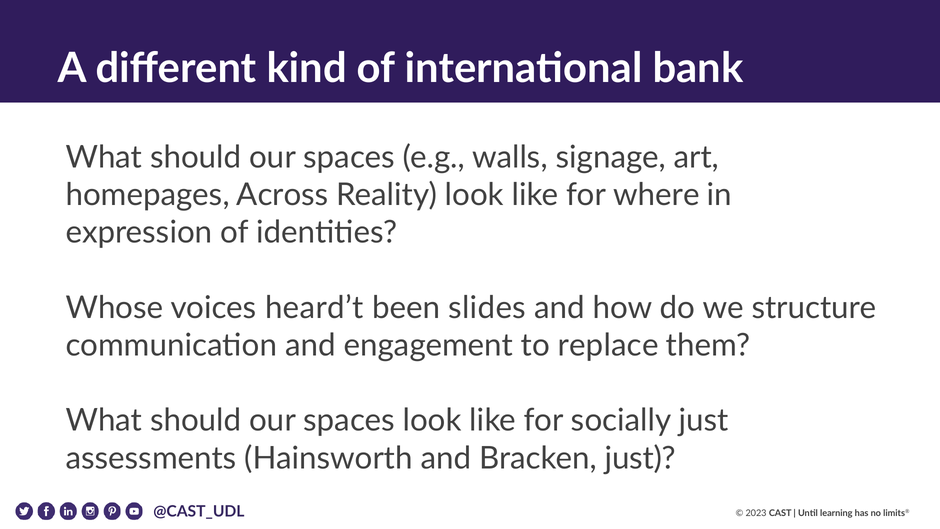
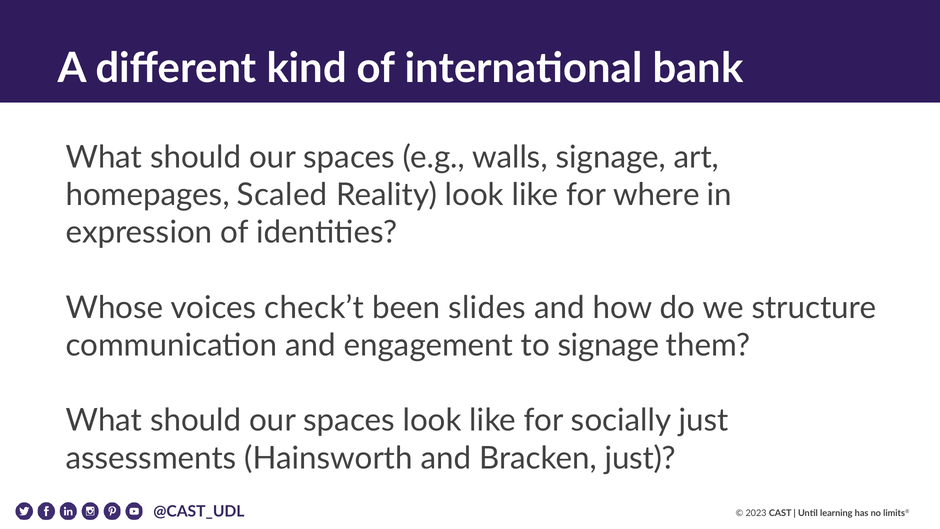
Across: Across -> Scaled (282, 195)
heard’t: heard’t -> check’t (314, 308)
to replace: replace -> signage (608, 345)
